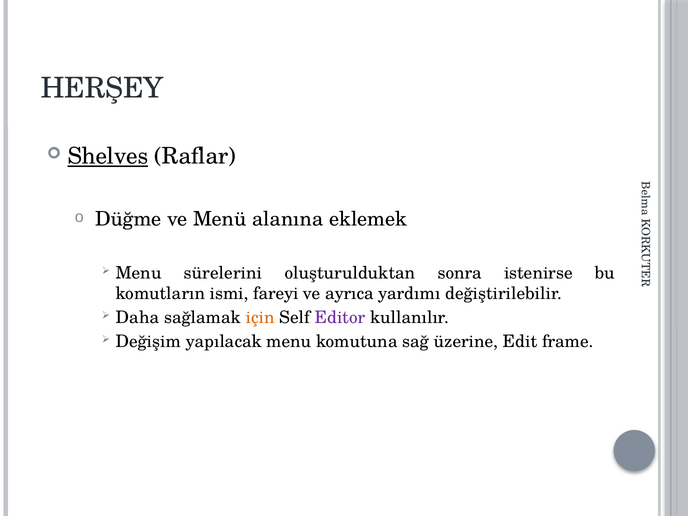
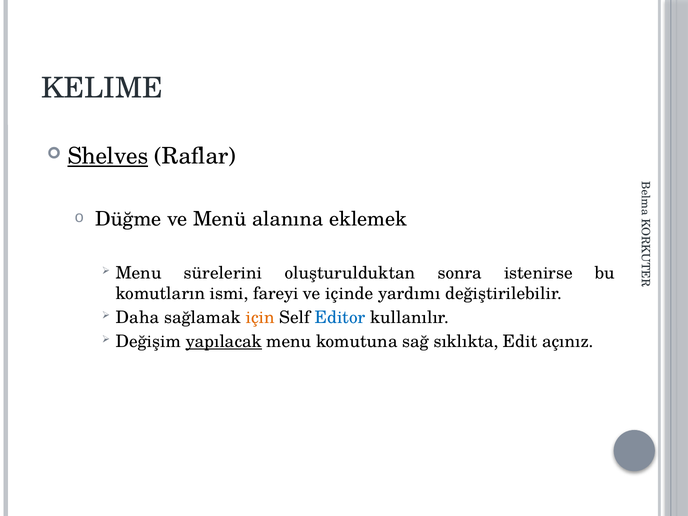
HERŞEY: HERŞEY -> KELIME (102, 88)
ayrıca: ayrıca -> içinde (349, 294)
Editor colour: purple -> blue (340, 318)
yapılacak underline: none -> present (224, 342)
üzerine: üzerine -> sıklıkta (466, 342)
frame: frame -> açınız (568, 342)
